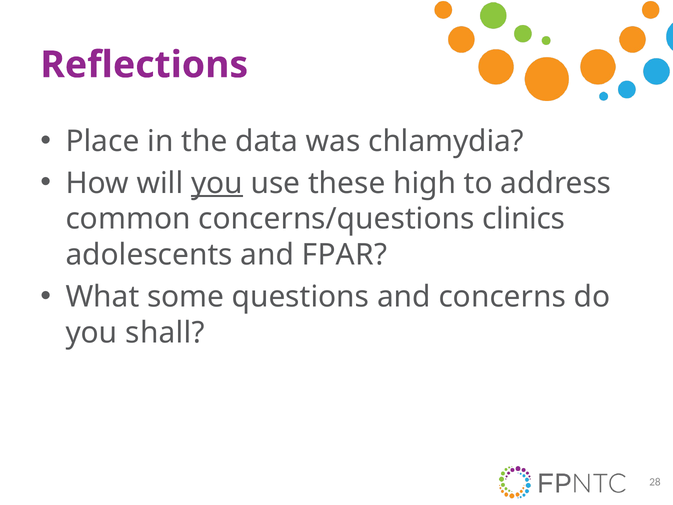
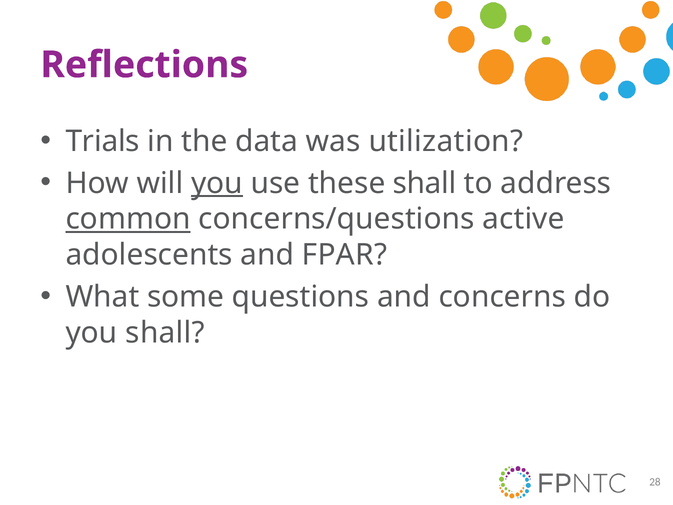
Place: Place -> Trials (103, 141)
chlamydia: chlamydia -> utilization (446, 141)
these high: high -> shall (425, 183)
common underline: none -> present (128, 219)
clinics: clinics -> active (523, 219)
